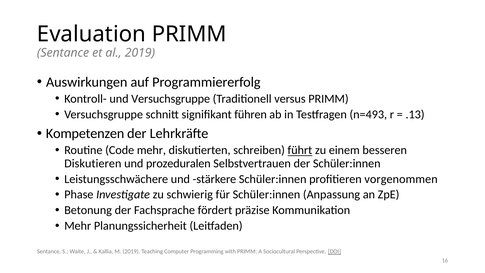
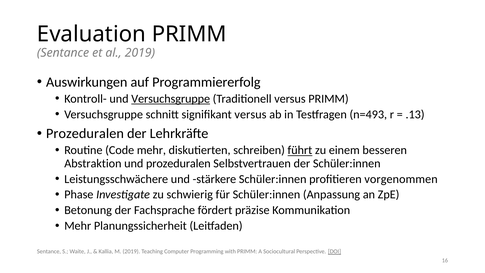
Versuchsgruppe underline: none -> present (171, 99)
signifikant führen: führen -> versus (250, 114)
Kompetenzen: Kompetenzen -> Prozeduralen (85, 133)
Diskutieren: Diskutieren -> Abstraktion (93, 163)
